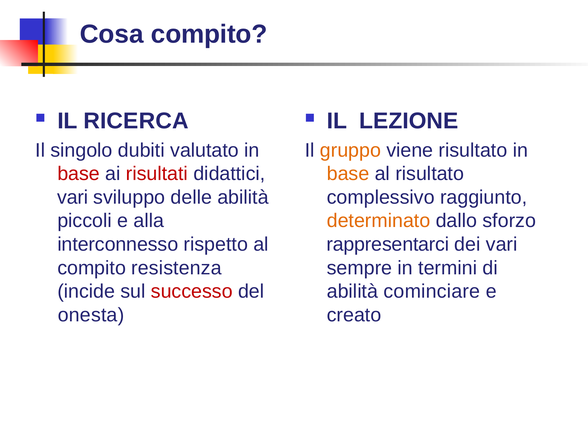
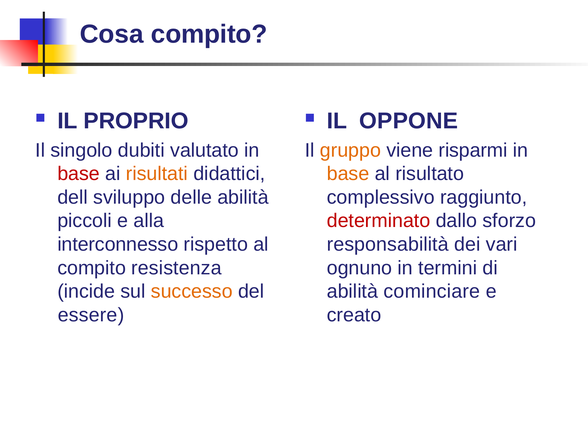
RICERCA: RICERCA -> PROPRIO (136, 121)
LEZIONE: LEZIONE -> OPPONE (409, 121)
viene risultato: risultato -> risparmi (473, 150)
risultati colour: red -> orange (157, 174)
vari: vari -> dell (73, 197)
determinato colour: orange -> red (379, 221)
rappresentarci: rappresentarci -> responsabilità (388, 244)
sempre: sempre -> ognuno (359, 268)
successo colour: red -> orange (192, 291)
onesta: onesta -> essere (91, 315)
